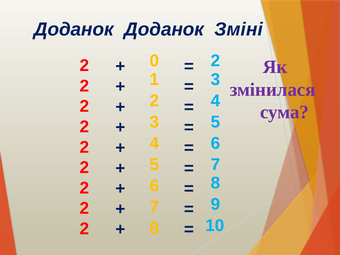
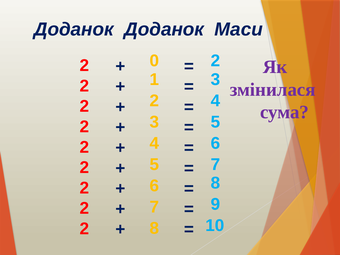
Зміні: Зміні -> Маси (239, 29)
